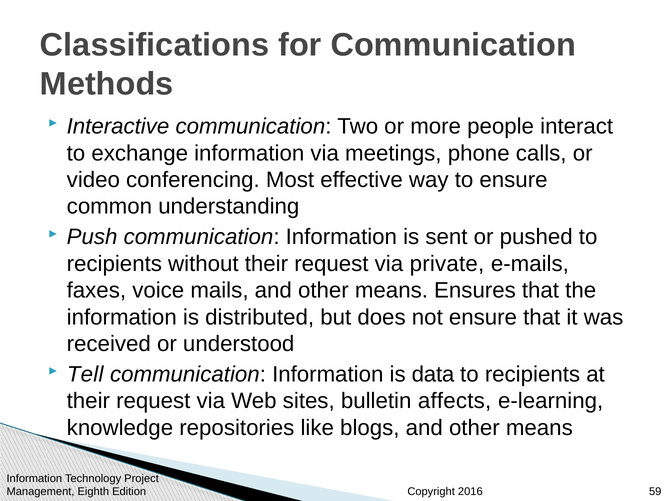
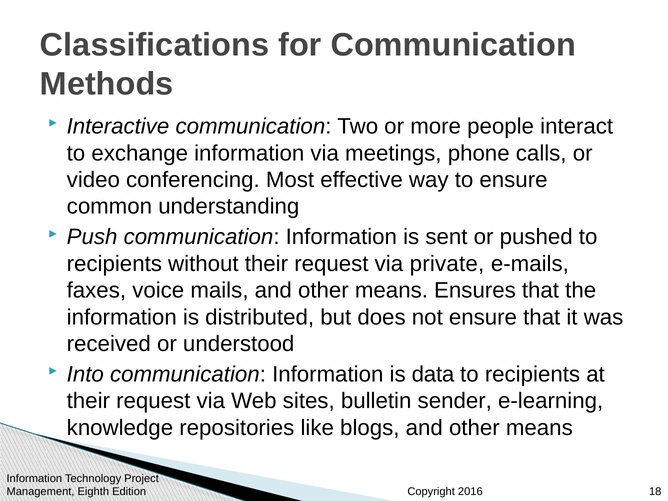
Tell: Tell -> Into (85, 374)
affects: affects -> sender (455, 401)
59: 59 -> 18 (655, 492)
